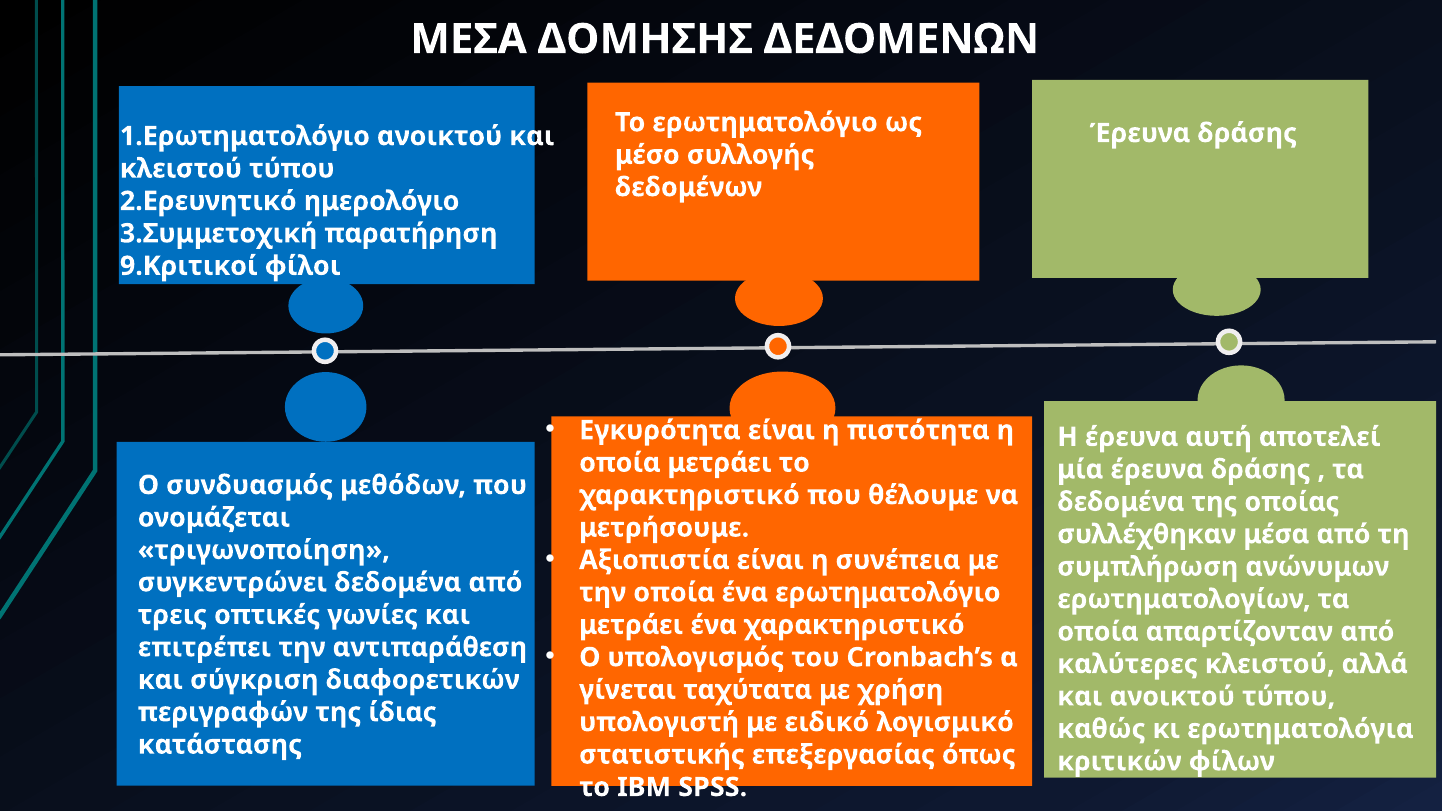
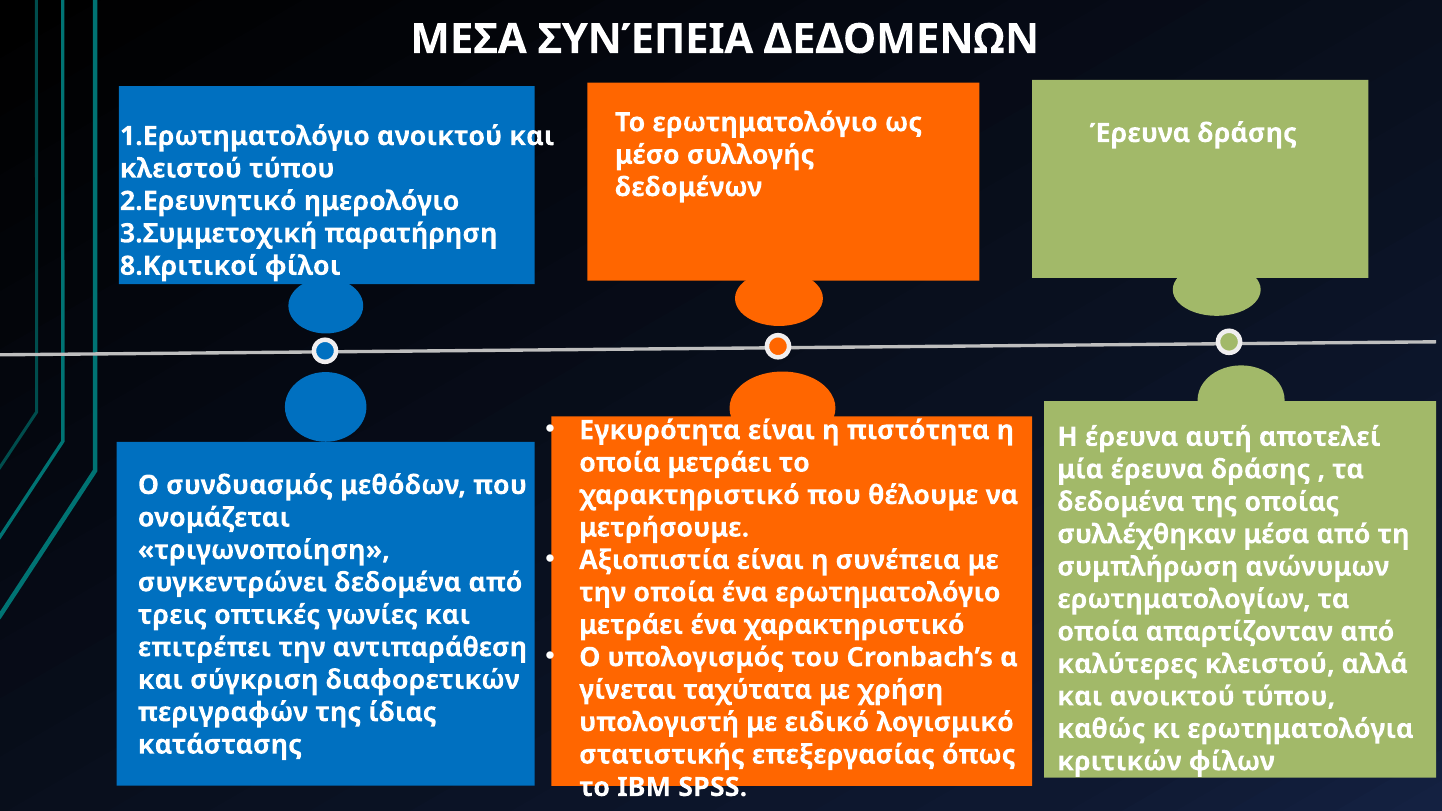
ΜΕΣΑ ΔΟΜΗΣΗΣ: ΔΟΜΗΣΗΣ -> ΣΥΝΈΠΕΙΑ (646, 39)
9.Κριτικοί: 9.Κριτικοί -> 8.Κριτικοί (189, 266)
